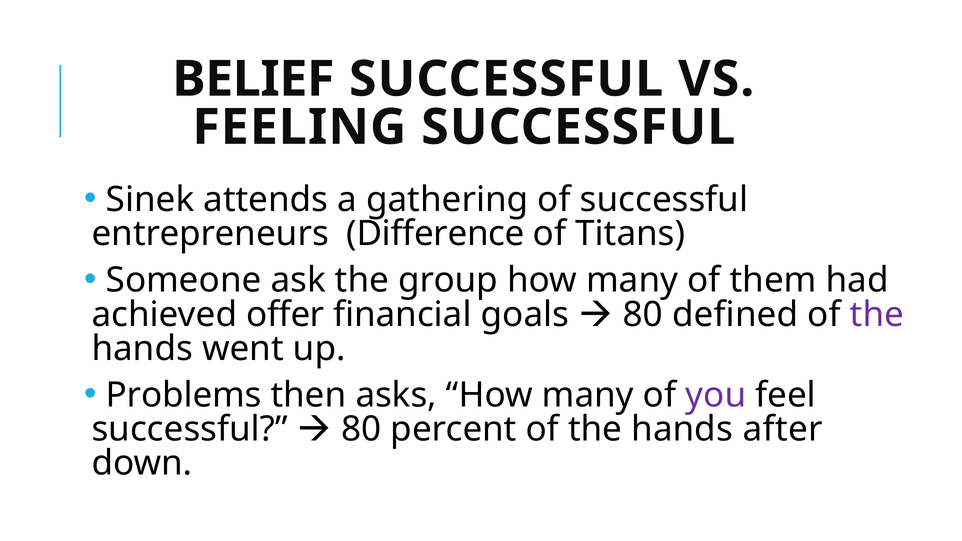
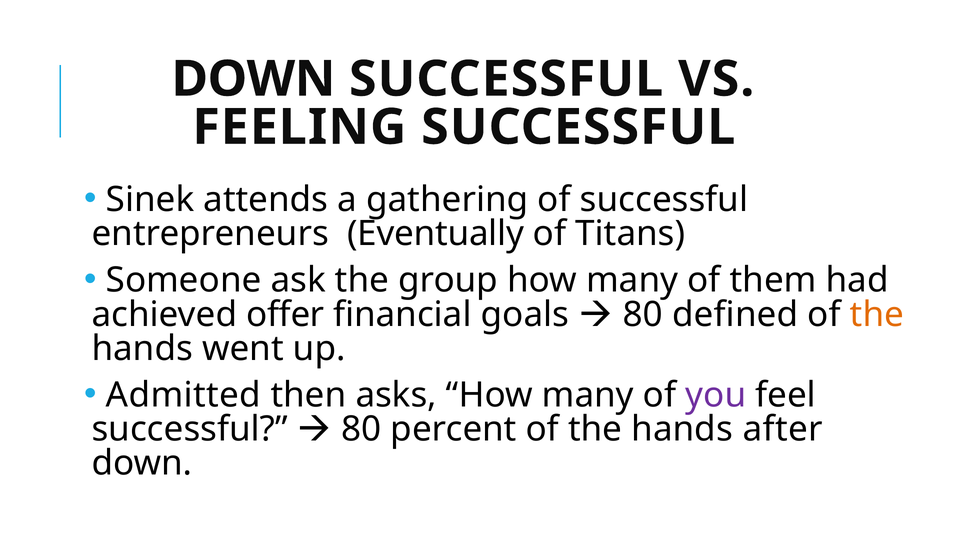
BELIEF: BELIEF -> DOWN (253, 79)
Difference: Difference -> Eventually (436, 234)
the colour: purple -> orange (877, 315)
Problems: Problems -> Admitted (183, 395)
